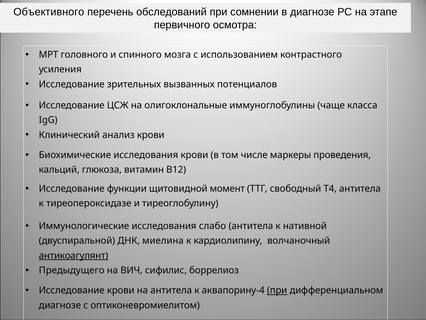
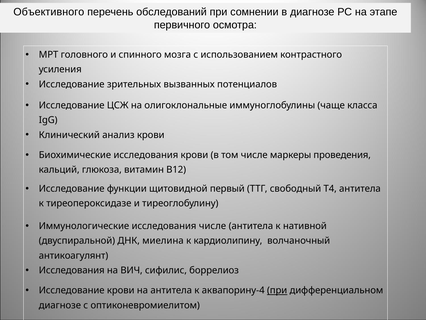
момент: момент -> первый (227, 188)
исследования слабо: слабо -> числе (212, 226)
антикоагулянт underline: present -> none (74, 255)
Предыдущего: Предыдущего -> Исследования (72, 270)
